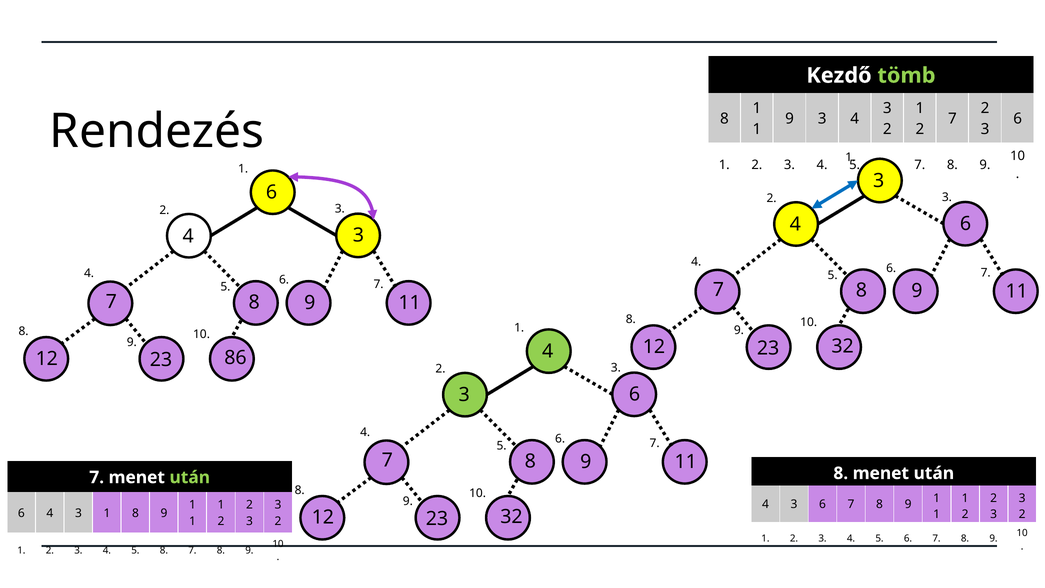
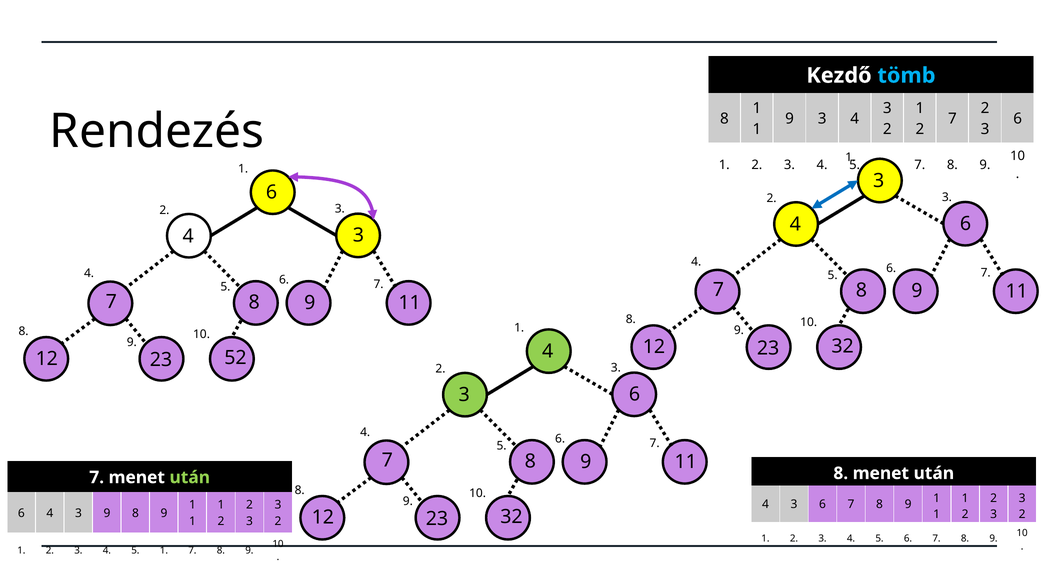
tömb colour: light green -> light blue (906, 76)
86: 86 -> 52 (235, 358)
3 1: 1 -> 9 (107, 513)
5 8: 8 -> 1 (164, 550)
